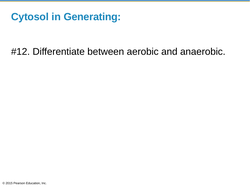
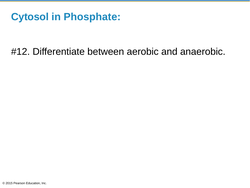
Generating: Generating -> Phosphate (92, 17)
